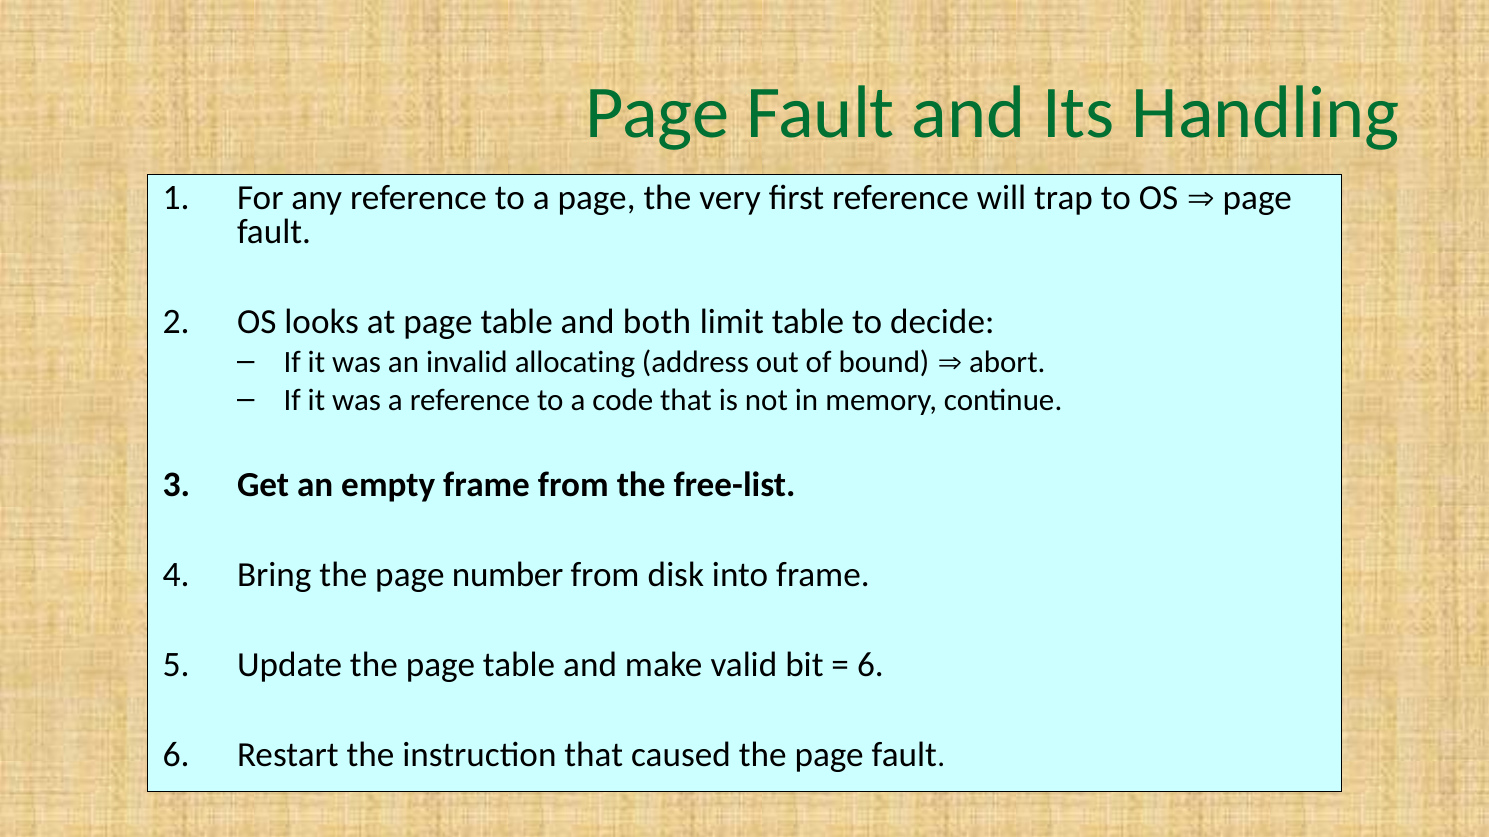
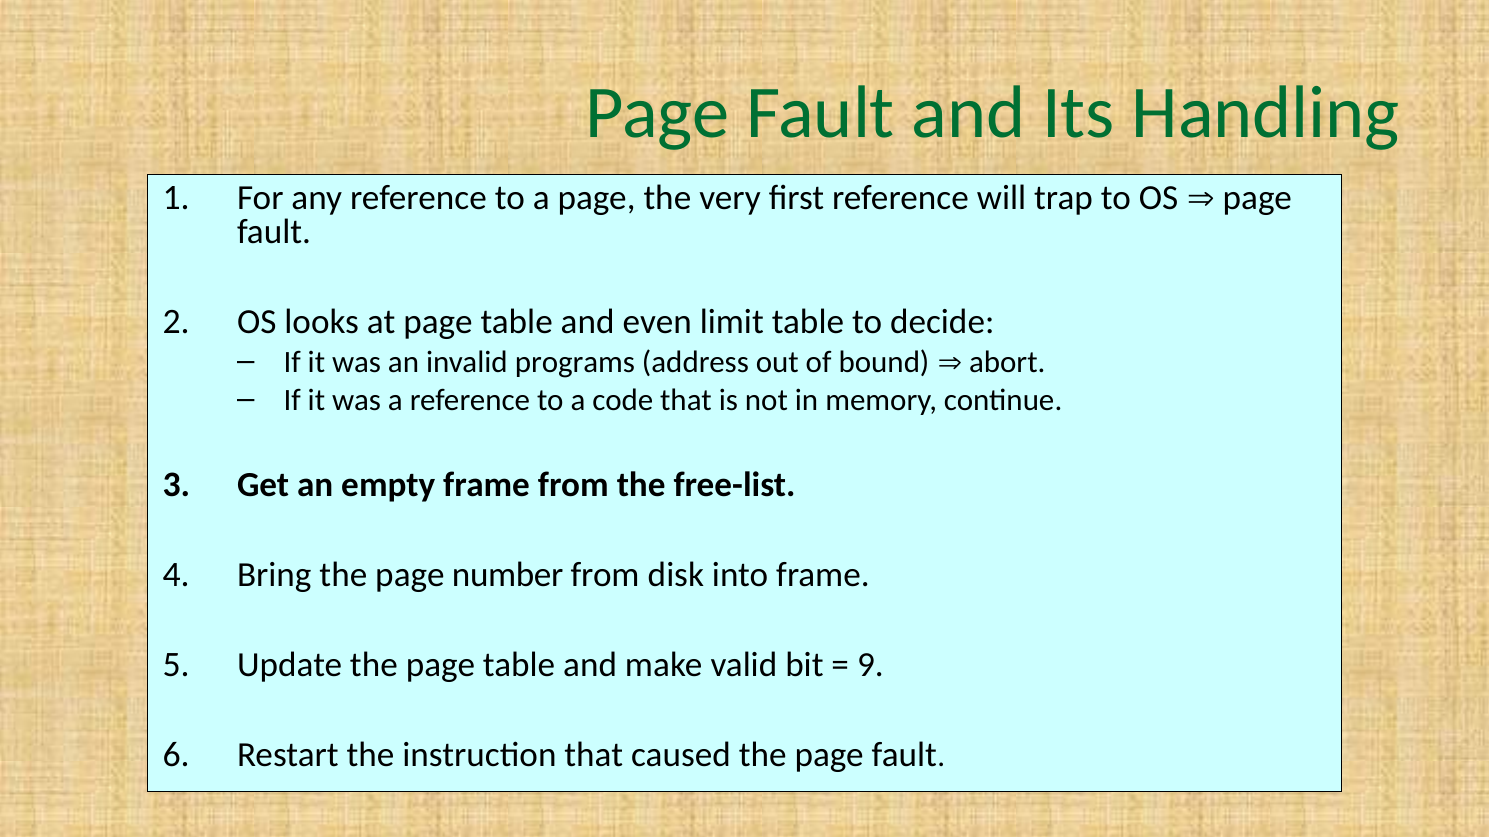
both: both -> even (657, 322)
allocating: allocating -> programs (575, 362)
6: 6 -> 9 (870, 665)
